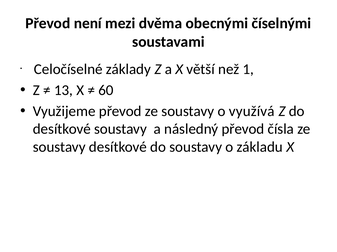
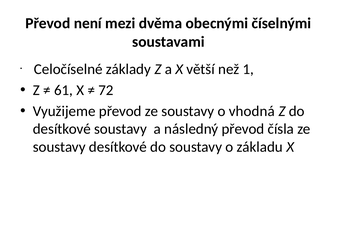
13: 13 -> 61 (64, 90)
60: 60 -> 72 (106, 90)
využívá: využívá -> vhodná (252, 111)
